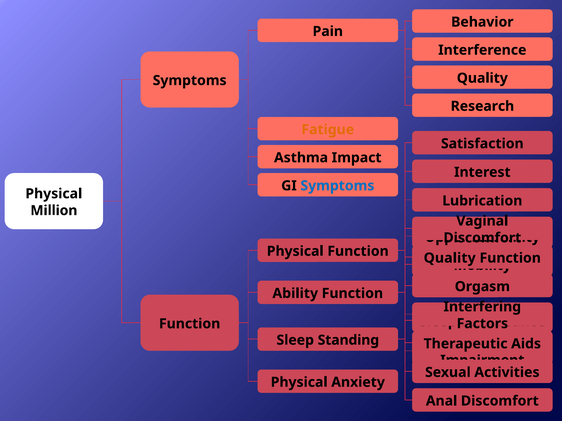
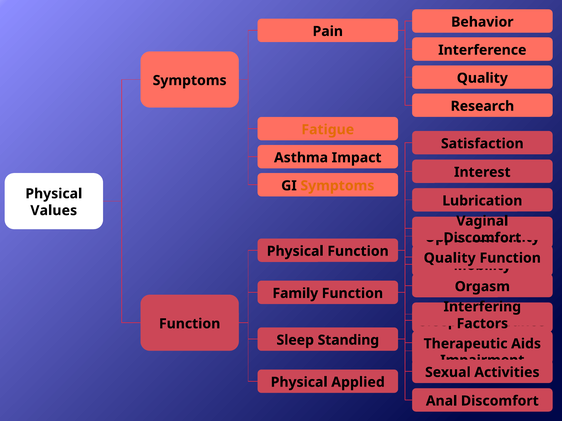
Symptoms colour: blue -> orange (337, 186)
Million: Million -> Values (54, 211)
Ability: Ability -> Family (295, 294)
Anxiety: Anxiety -> Applied (358, 383)
